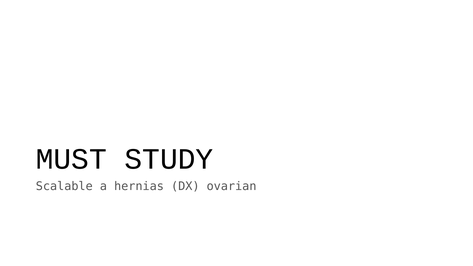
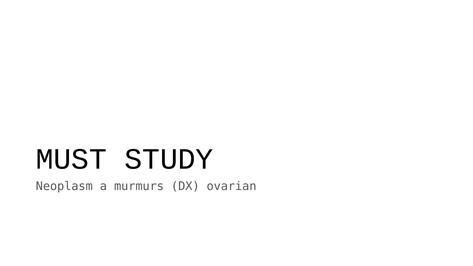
Scalable: Scalable -> Neoplasm (64, 186)
hernias: hernias -> murmurs (139, 186)
